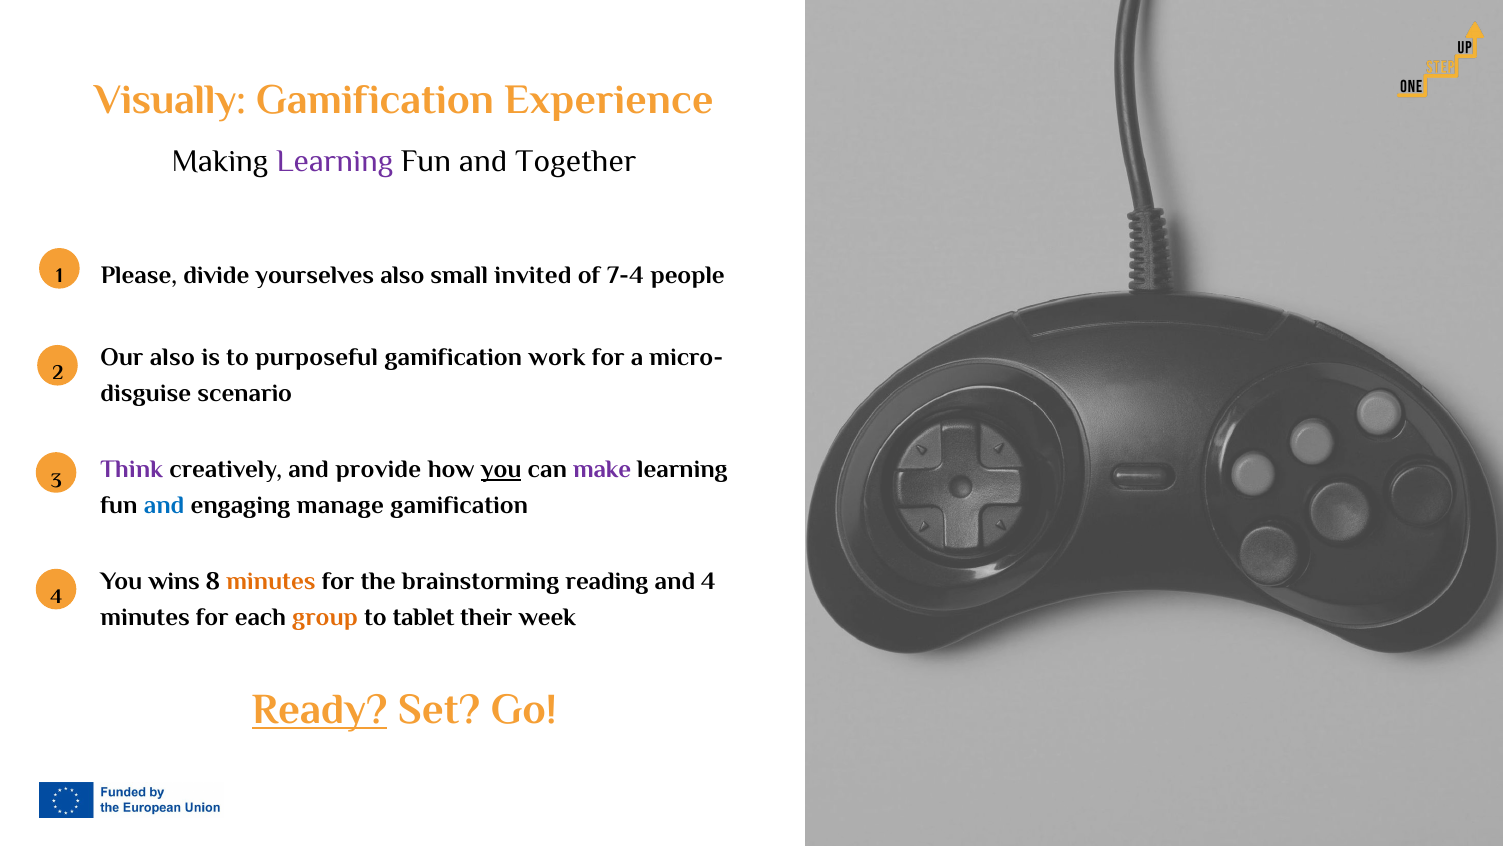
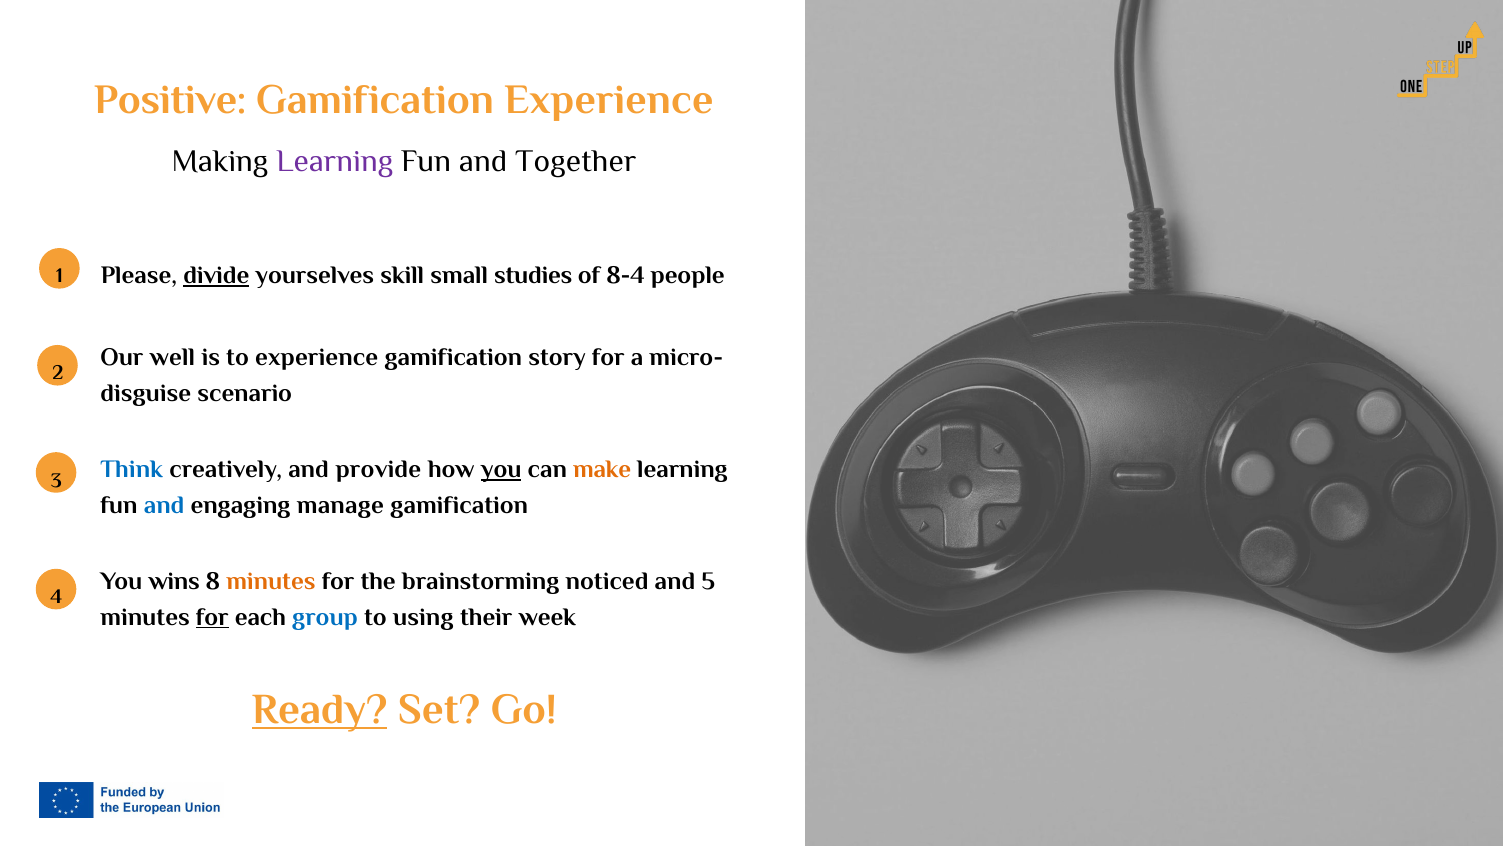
Visually: Visually -> Positive (170, 100)
divide underline: none -> present (216, 275)
yourselves also: also -> skill (402, 275)
invited: invited -> studies (533, 275)
7-4: 7-4 -> 8-4 (626, 275)
Our also: also -> well (172, 357)
to purposeful: purposeful -> experience (317, 357)
work: work -> story (557, 357)
Think colour: purple -> blue (132, 469)
make colour: purple -> orange (602, 469)
reading: reading -> noticed (607, 581)
and 4: 4 -> 5 (708, 581)
for underline: none -> present (212, 616)
group colour: orange -> blue (325, 616)
tablet: tablet -> using (423, 616)
